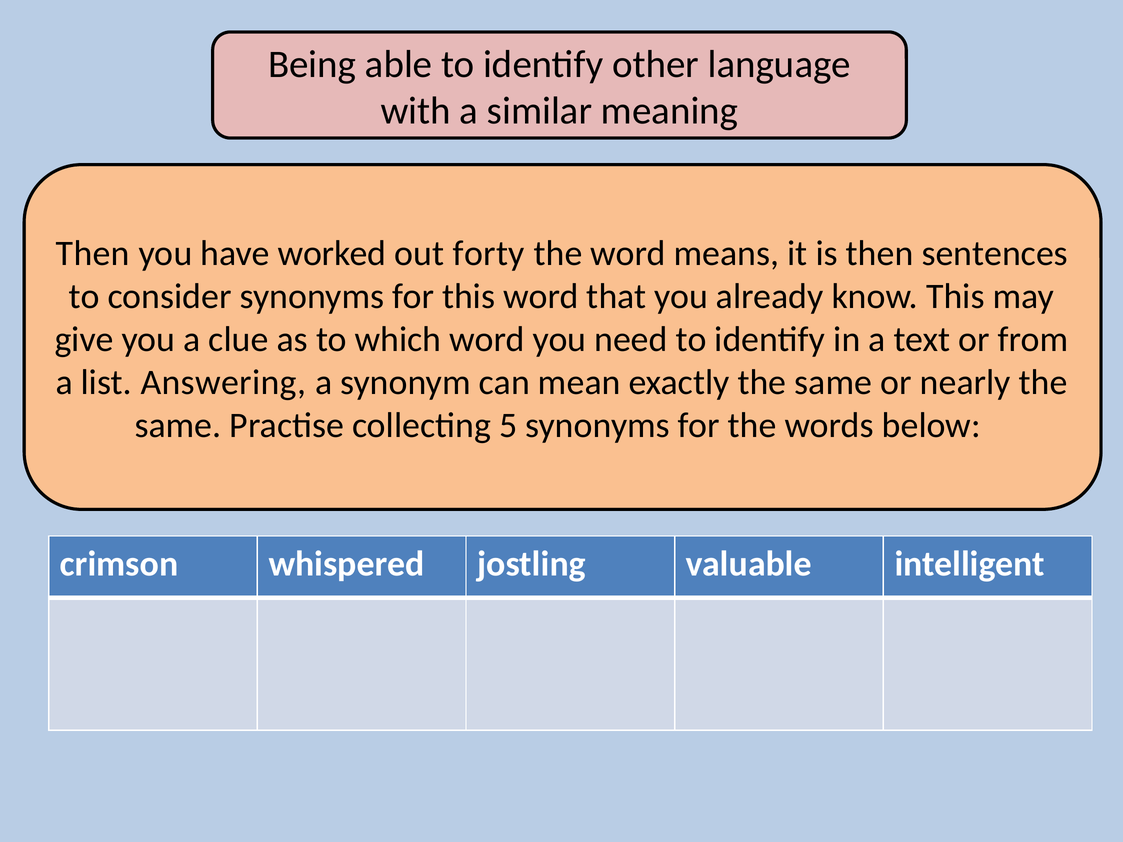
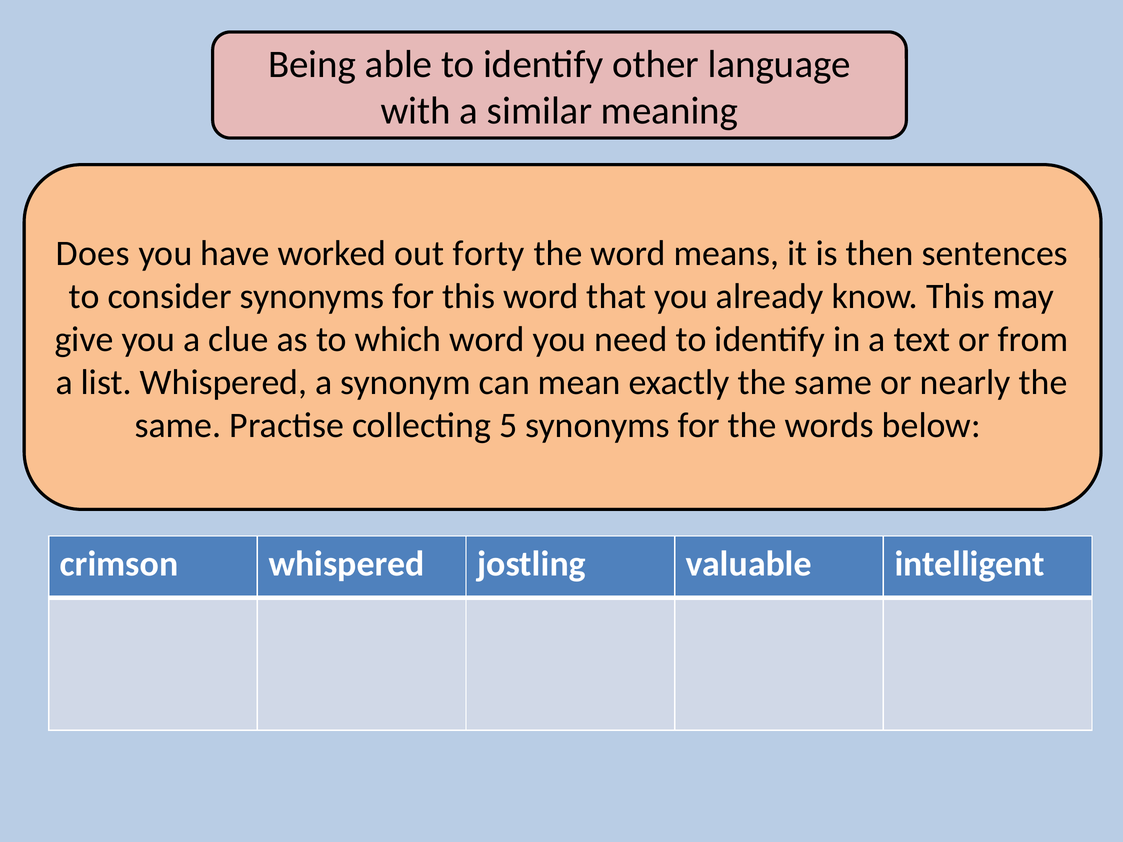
Then: Then -> Does (93, 254)
list Answering: Answering -> Whispered (224, 383)
